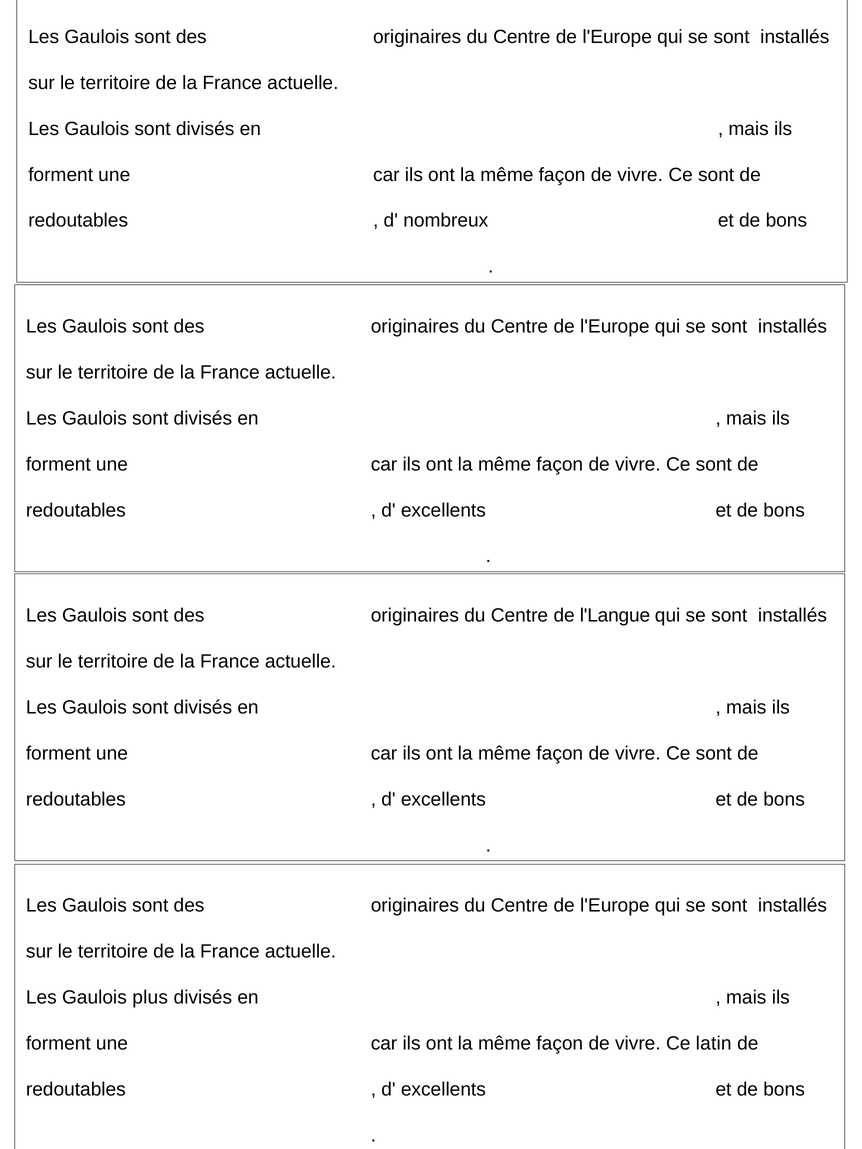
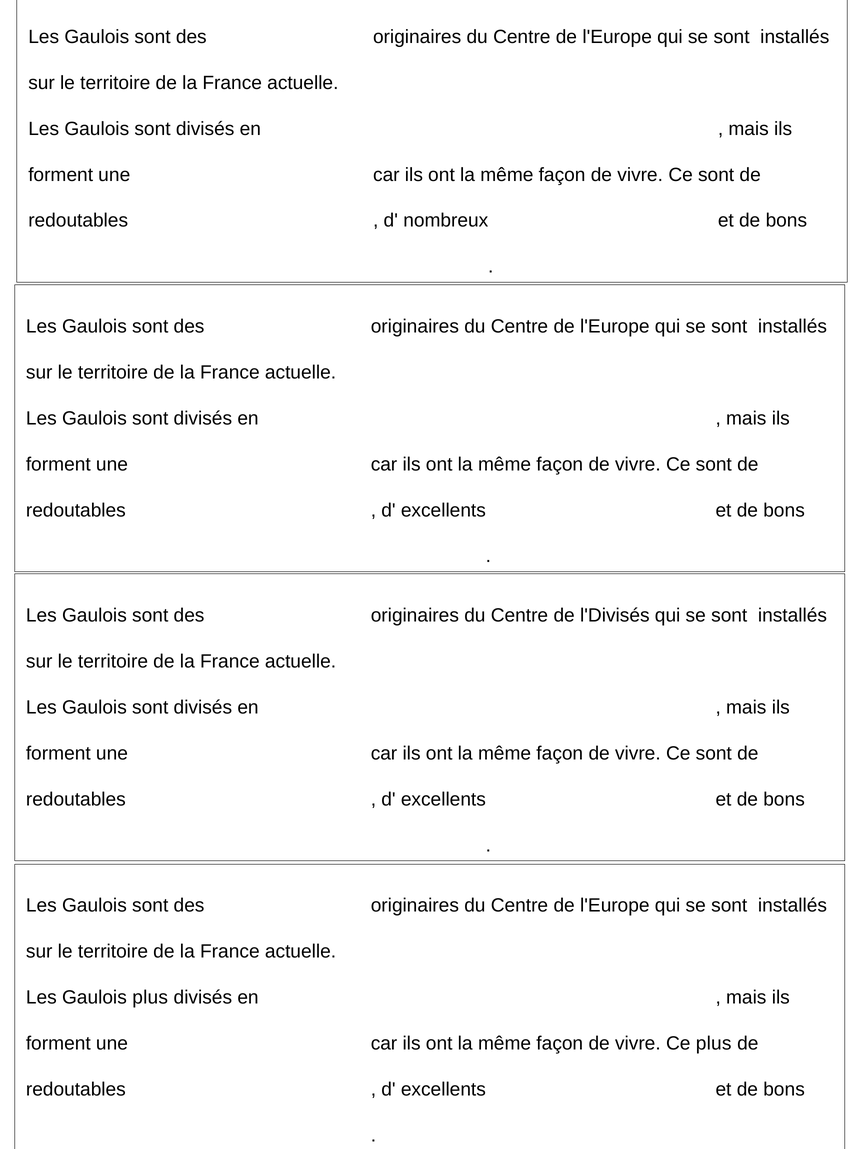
l'Langue: l'Langue -> l'Divisés (615, 616)
Ce latin: latin -> plus (714, 1044)
